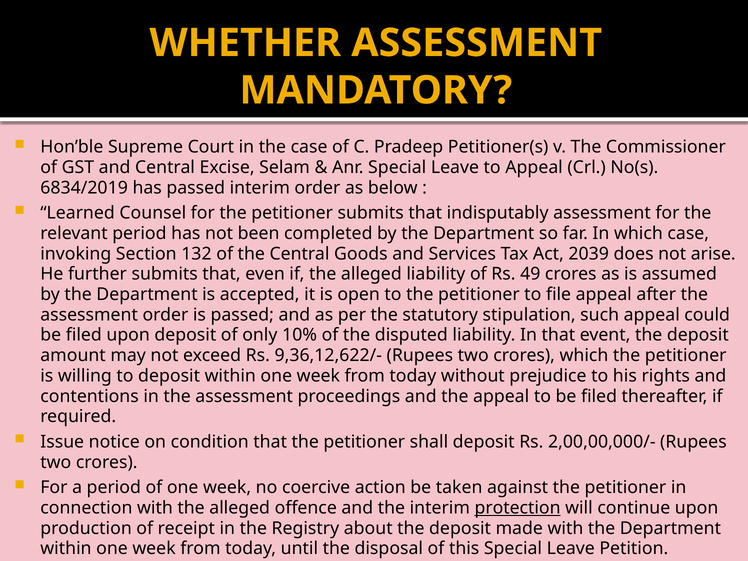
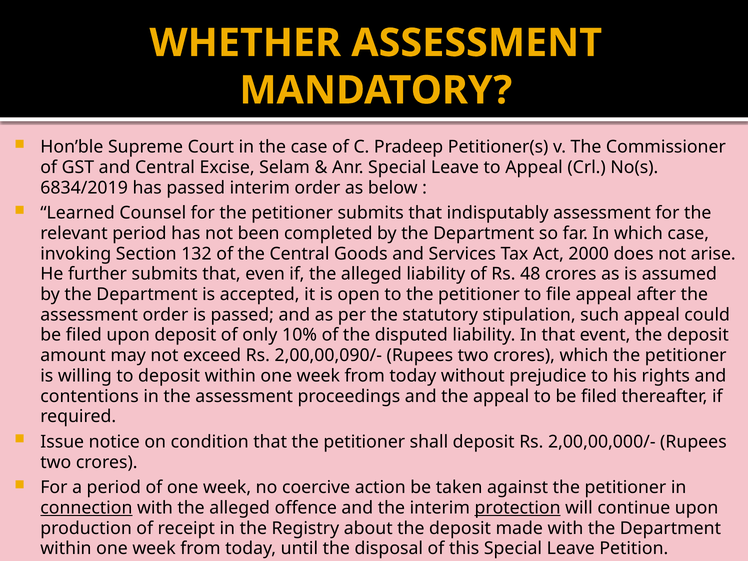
2039: 2039 -> 2000 (589, 254)
49: 49 -> 48 (530, 274)
9,36,12,622/-: 9,36,12,622/- -> 2,00,00,090/- (328, 356)
connection underline: none -> present (86, 508)
